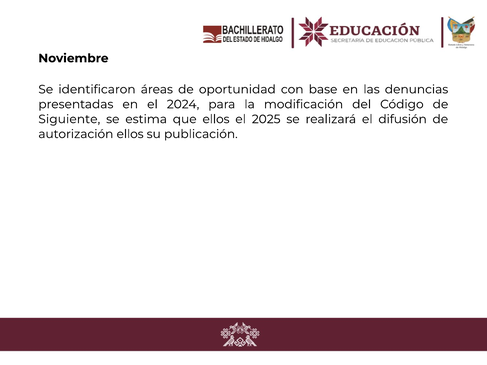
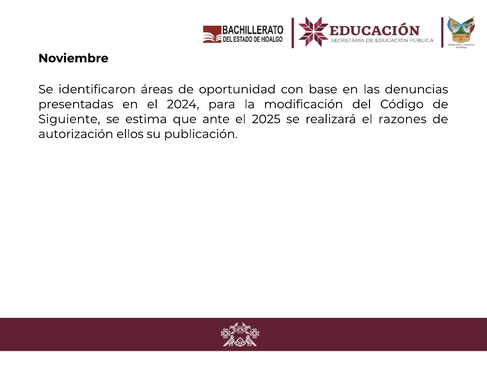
que ellos: ellos -> ante (216, 119)
difusión: difusión -> razones (402, 119)
